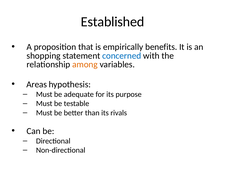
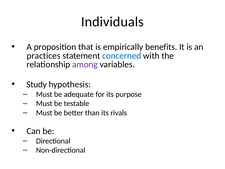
Established: Established -> Individuals (112, 22)
shopping: shopping -> practices (44, 56)
among colour: orange -> purple (85, 64)
Areas: Areas -> Study (37, 84)
